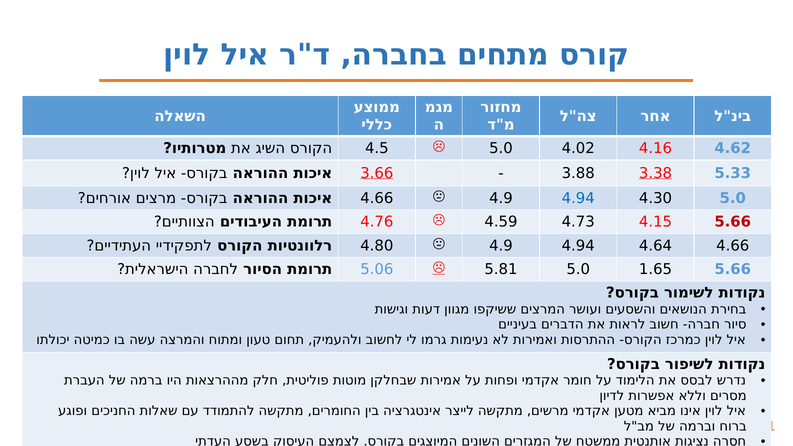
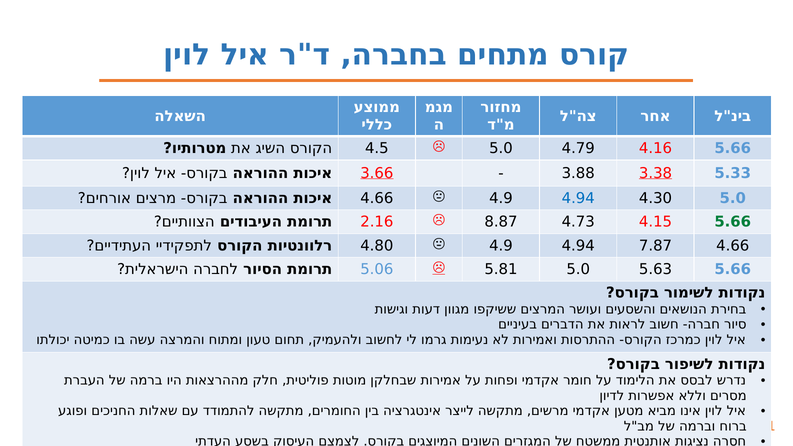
4.02: 4.02 -> 4.79 (578, 148)
4.16 4.62: 4.62 -> 5.66 (733, 148)
4.76: 4.76 -> 2.16 (377, 222)
4.59: 4.59 -> 8.87 (501, 222)
5.66 colour: red -> green (733, 222)
4.64: 4.64 -> 7.87 (656, 246)
1.65: 1.65 -> 5.63 (656, 269)
